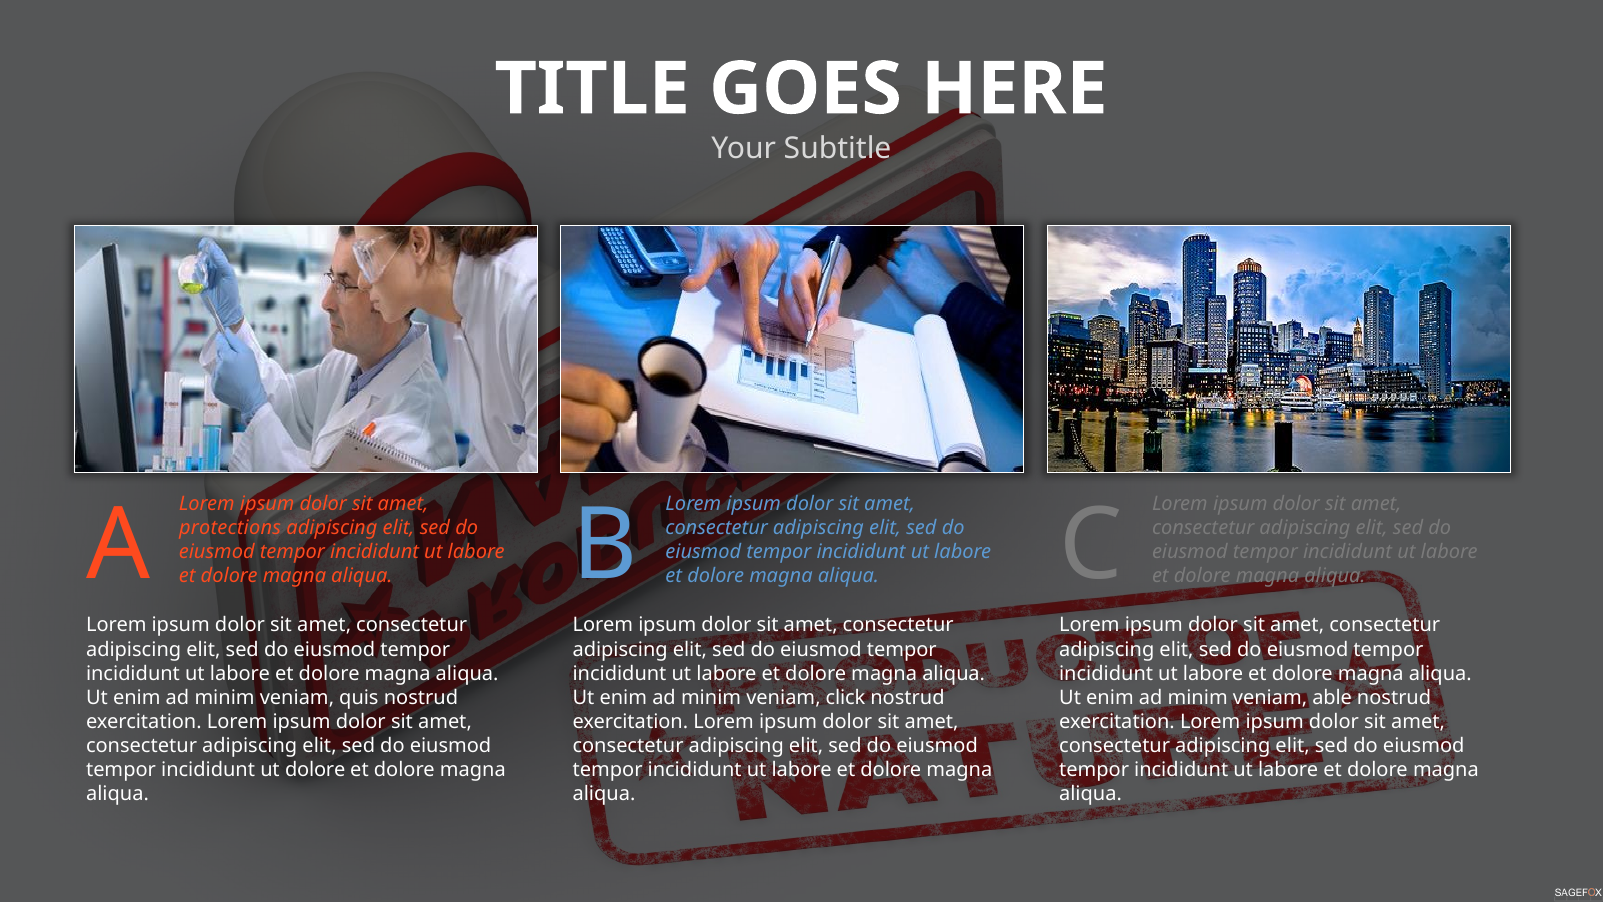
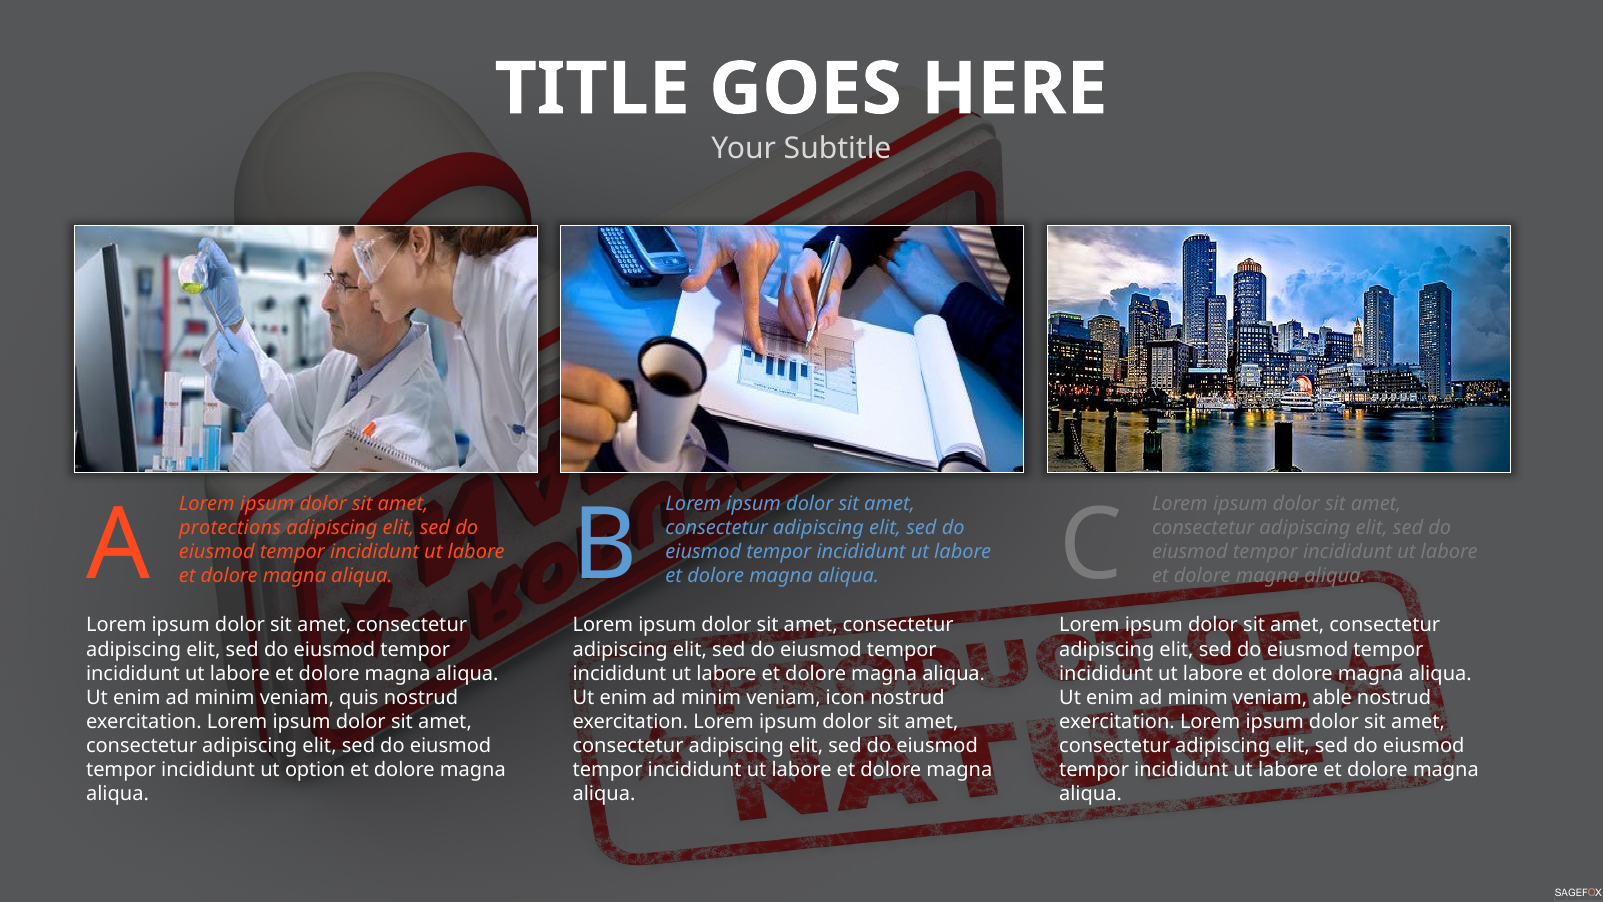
click: click -> icon (845, 697)
ut dolore: dolore -> option (315, 769)
